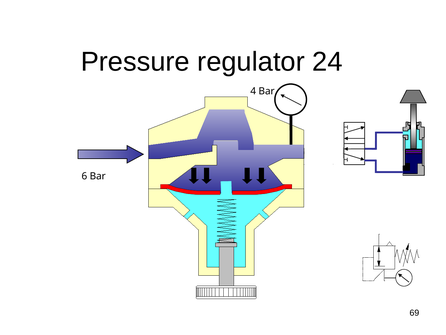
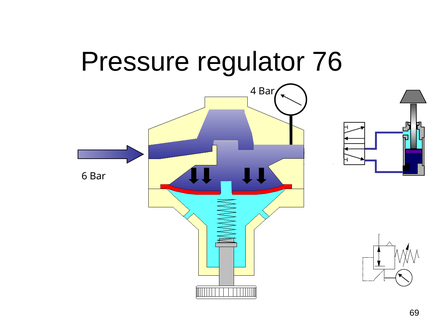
24: 24 -> 76 (327, 62)
